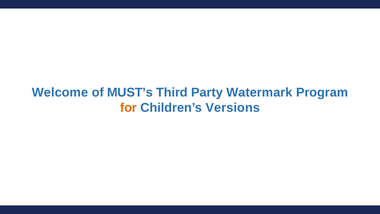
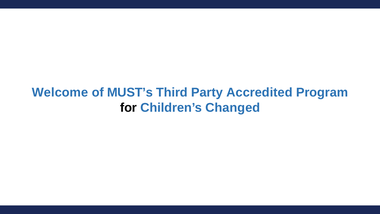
Watermark: Watermark -> Accredited (259, 92)
for colour: orange -> black (128, 108)
Versions: Versions -> Changed (233, 108)
